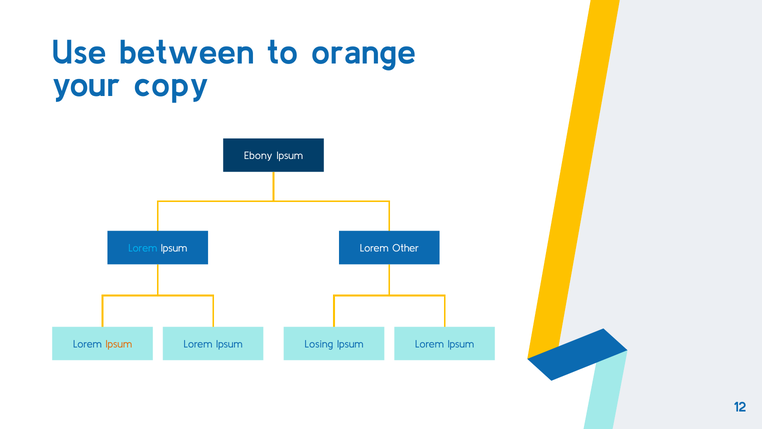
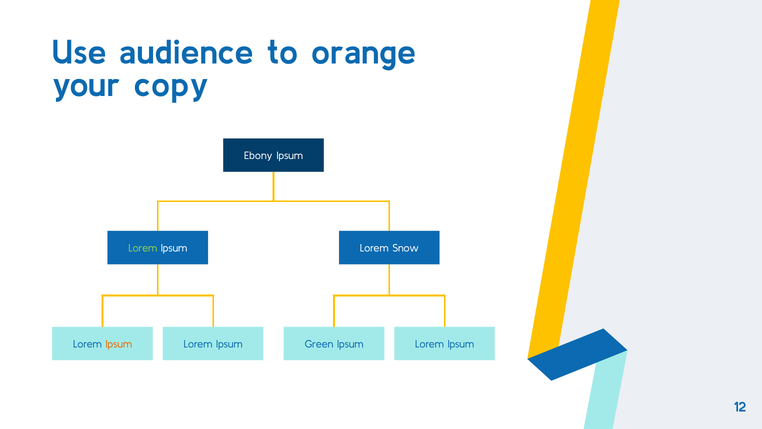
between: between -> audience (187, 52)
Lorem colour: light blue -> light green (143, 248)
Other: Other -> Snow (406, 248)
Losing: Losing -> Green (319, 344)
